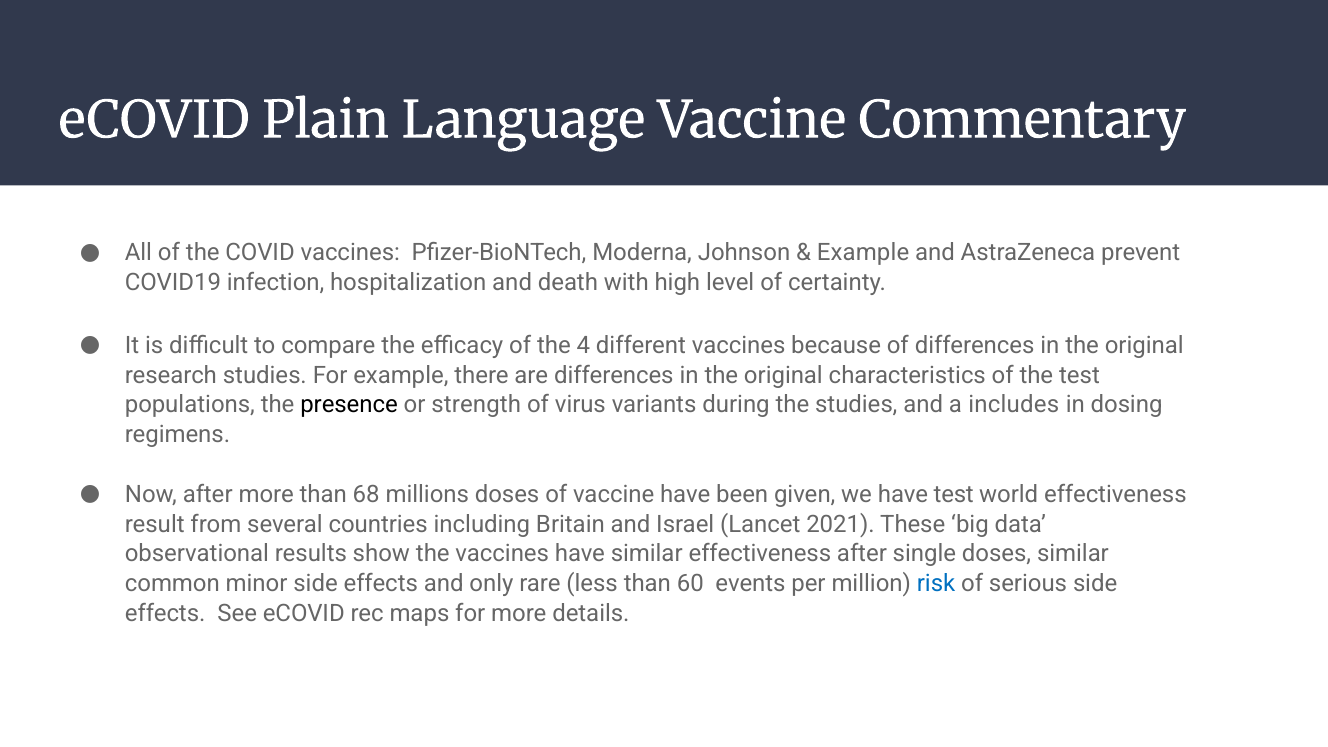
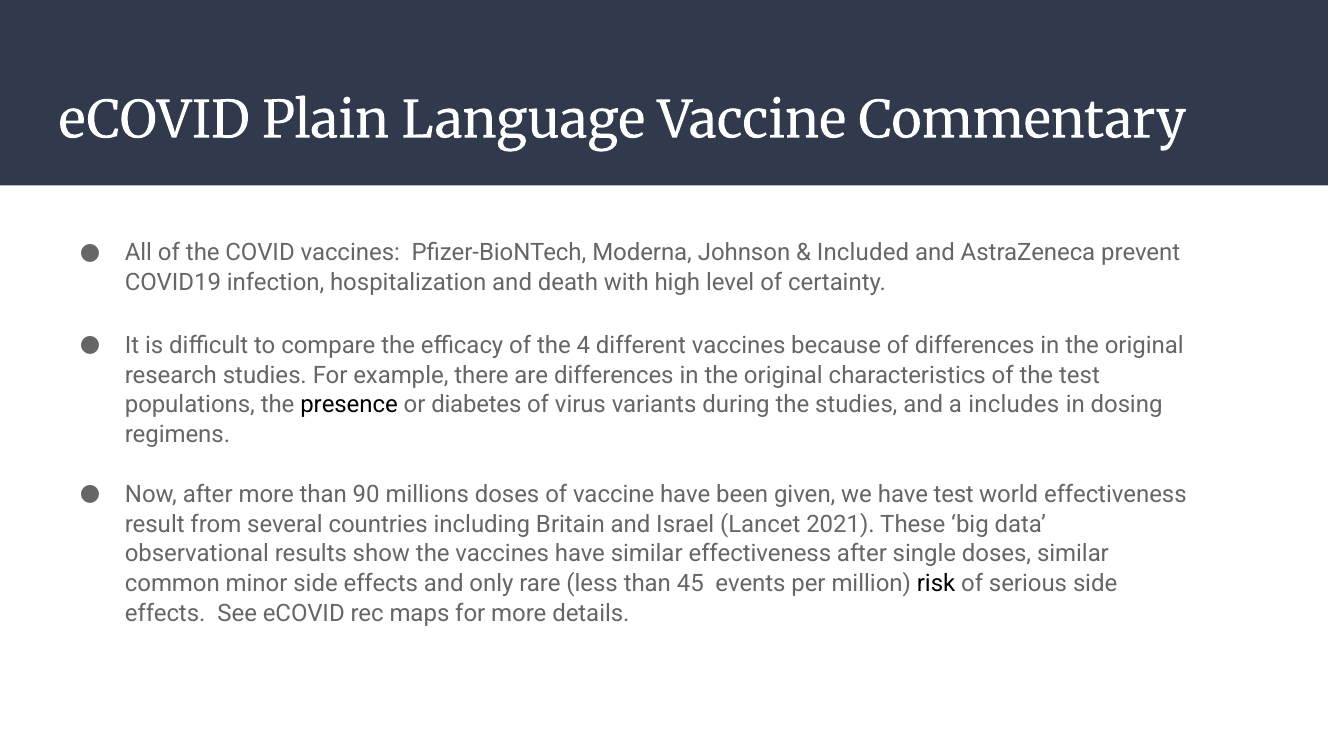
Example: Example -> Included (863, 253)
strength: strength -> diabetes (476, 405)
68: 68 -> 90 (366, 494)
60: 60 -> 45 (690, 584)
risk colour: blue -> black (936, 584)
